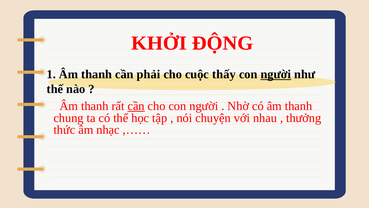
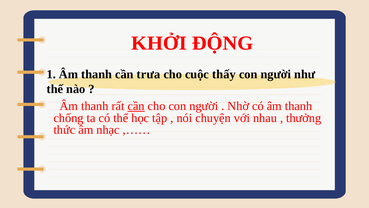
phải: phải -> trưa (148, 74)
người underline: present -> none (276, 74)
chung: chung -> chống (69, 118)
